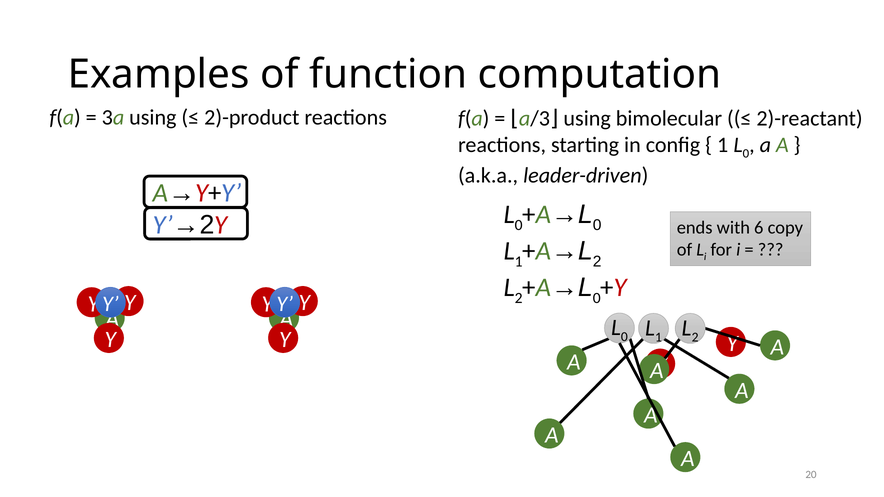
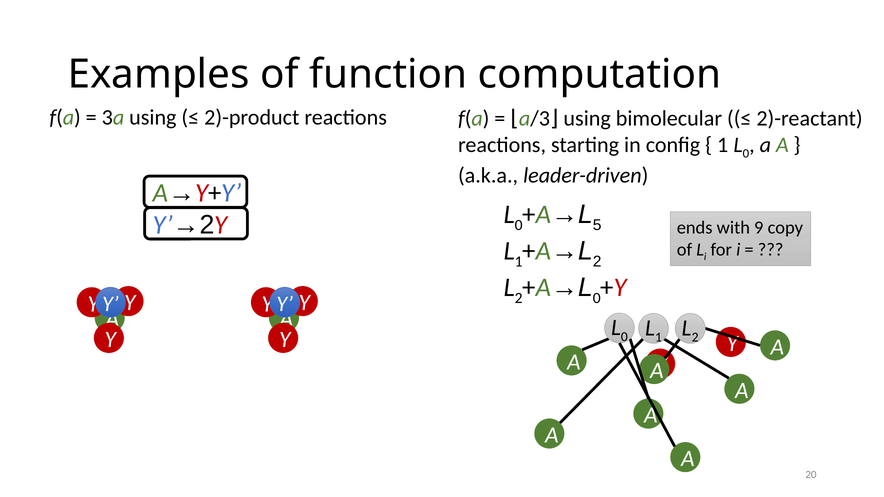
0: 0 -> 5 (597, 225)
6: 6 -> 9 (759, 228)
